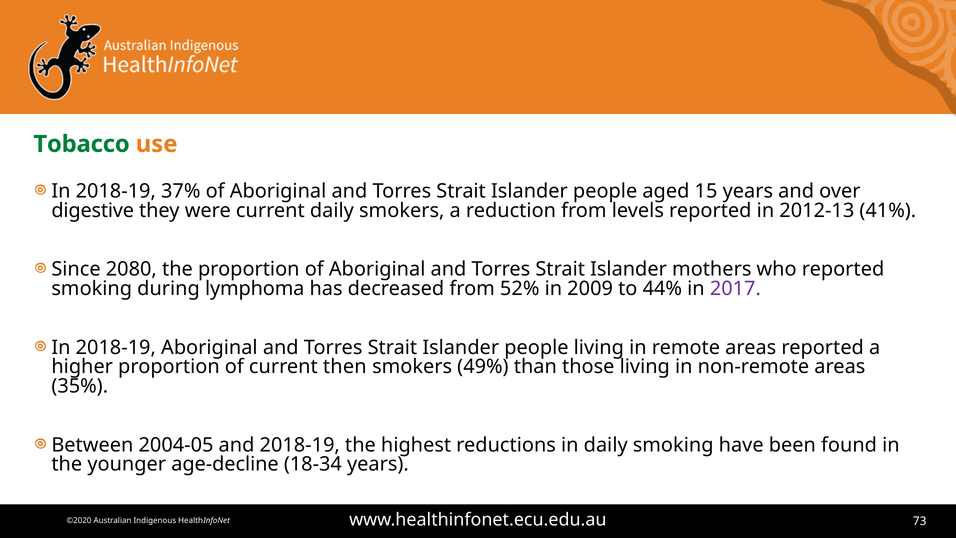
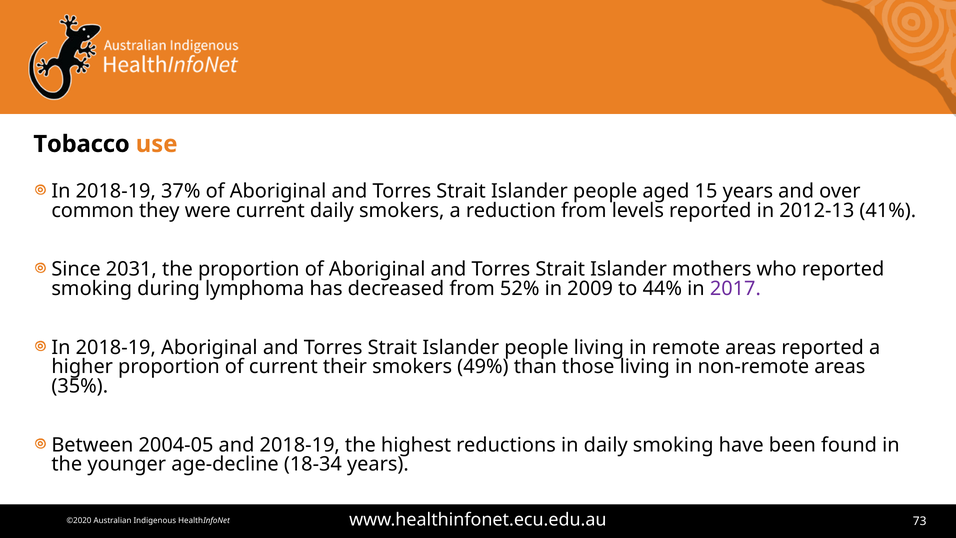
Tobacco colour: green -> black (82, 144)
digestive: digestive -> common (93, 210)
2080: 2080 -> 2031 (131, 269)
then: then -> their (345, 367)
